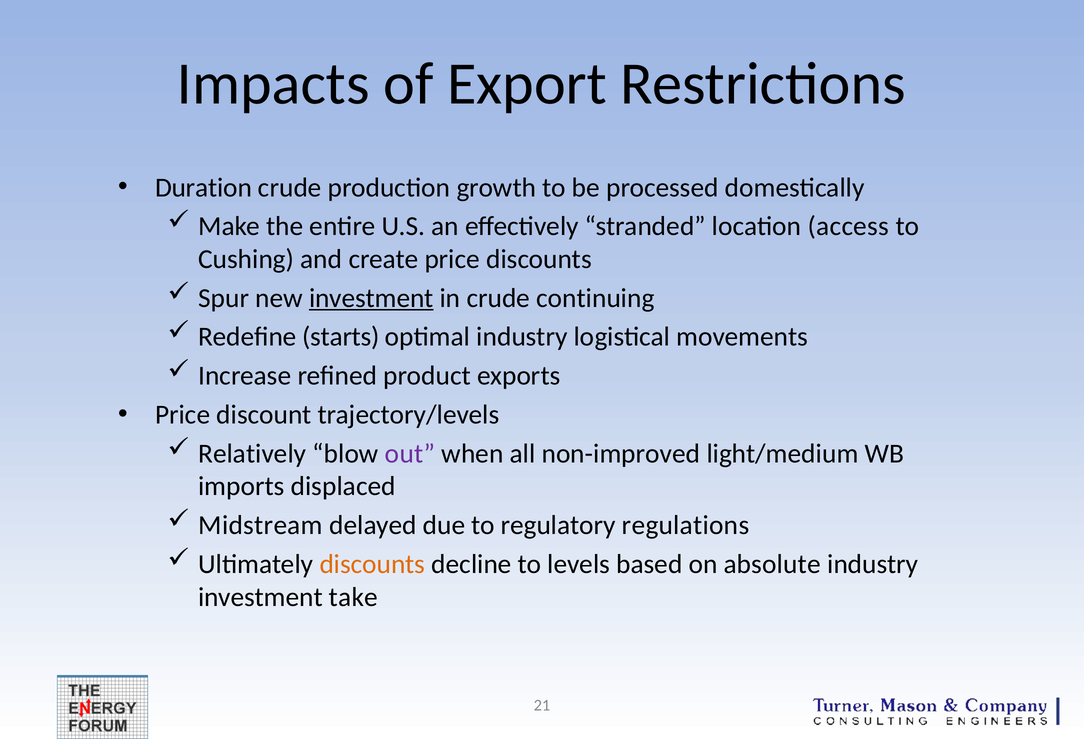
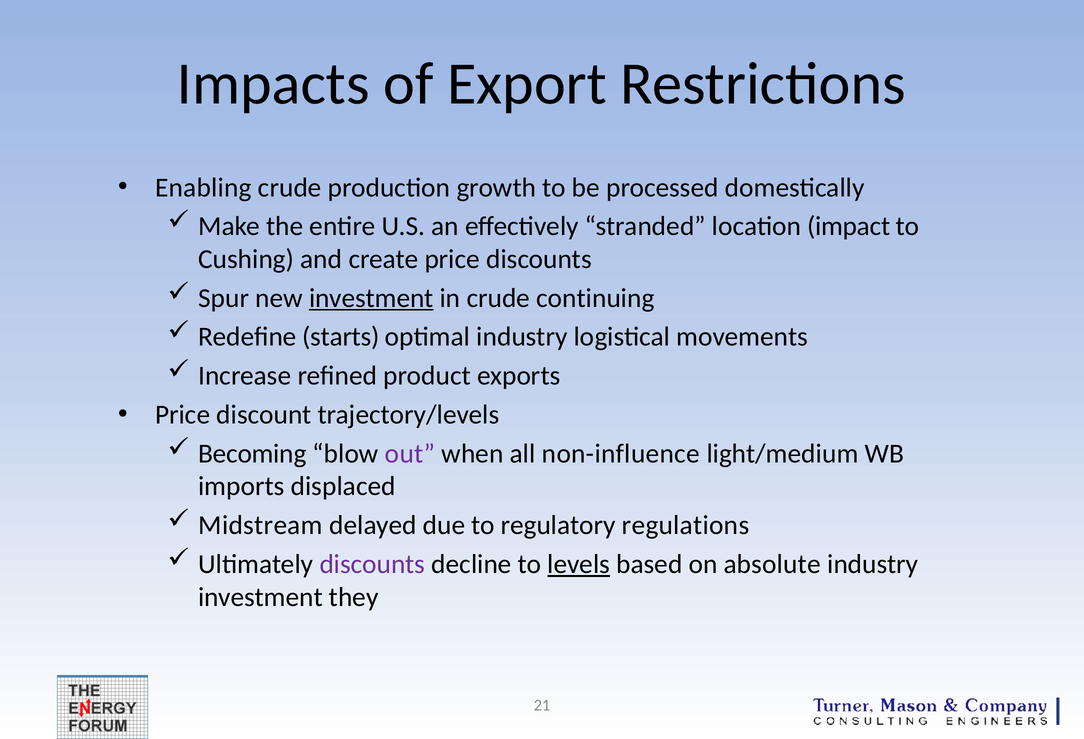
Duration: Duration -> Enabling (203, 188)
access: access -> impact (849, 226)
Relatively: Relatively -> Becoming (252, 454)
non-improved: non-improved -> non-influence (621, 454)
discounts colour: orange -> purple (372, 564)
levels underline: none -> present (579, 564)
take: take -> they (354, 597)
